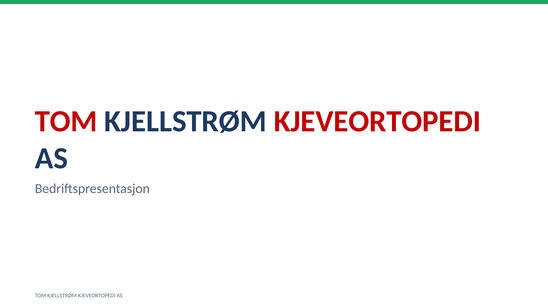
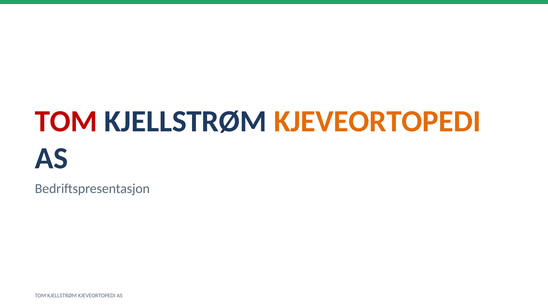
KJEVEORTOPEDI colour: red -> orange (377, 122)
